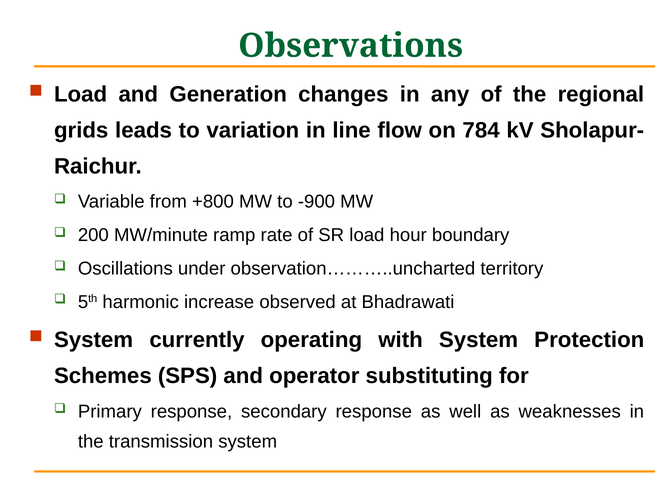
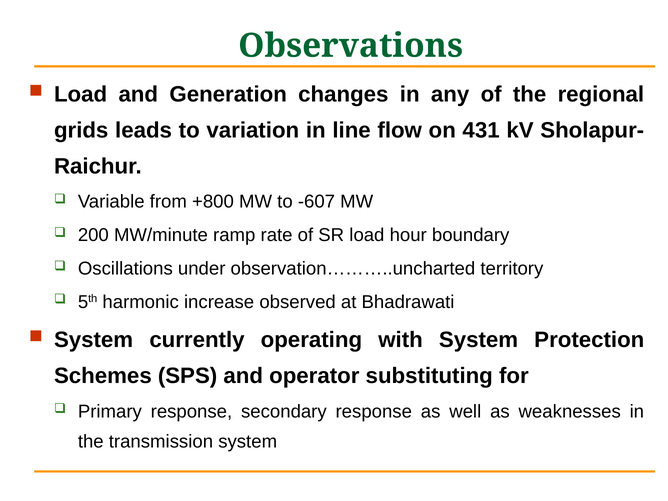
784: 784 -> 431 (481, 130)
-900: -900 -> -607 (316, 202)
